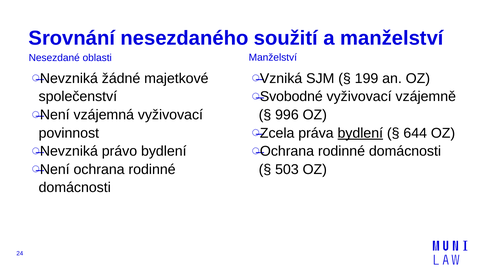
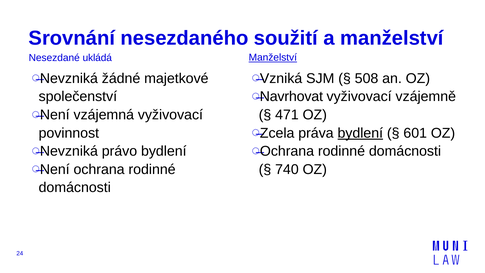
Manželství underline: none -> present (273, 58)
oblasti: oblasti -> ukládá (97, 58)
199: 199 -> 508 (367, 78)
Svobodné: Svobodné -> Navrhovat (291, 97)
996: 996 -> 471 (287, 115)
644: 644 -> 601 (415, 133)
503: 503 -> 740 (287, 169)
